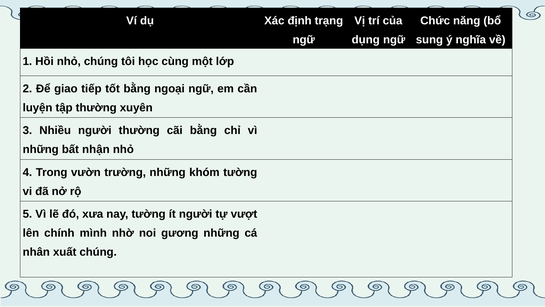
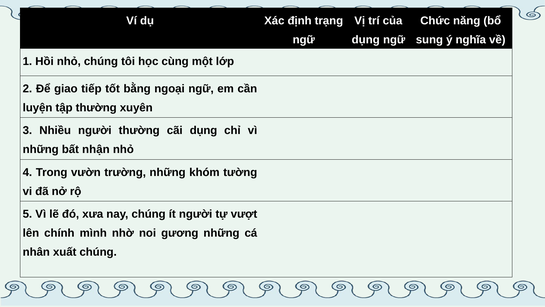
cãi bằng: bằng -> dụng (203, 130)
nay tường: tường -> chúng (149, 214)
